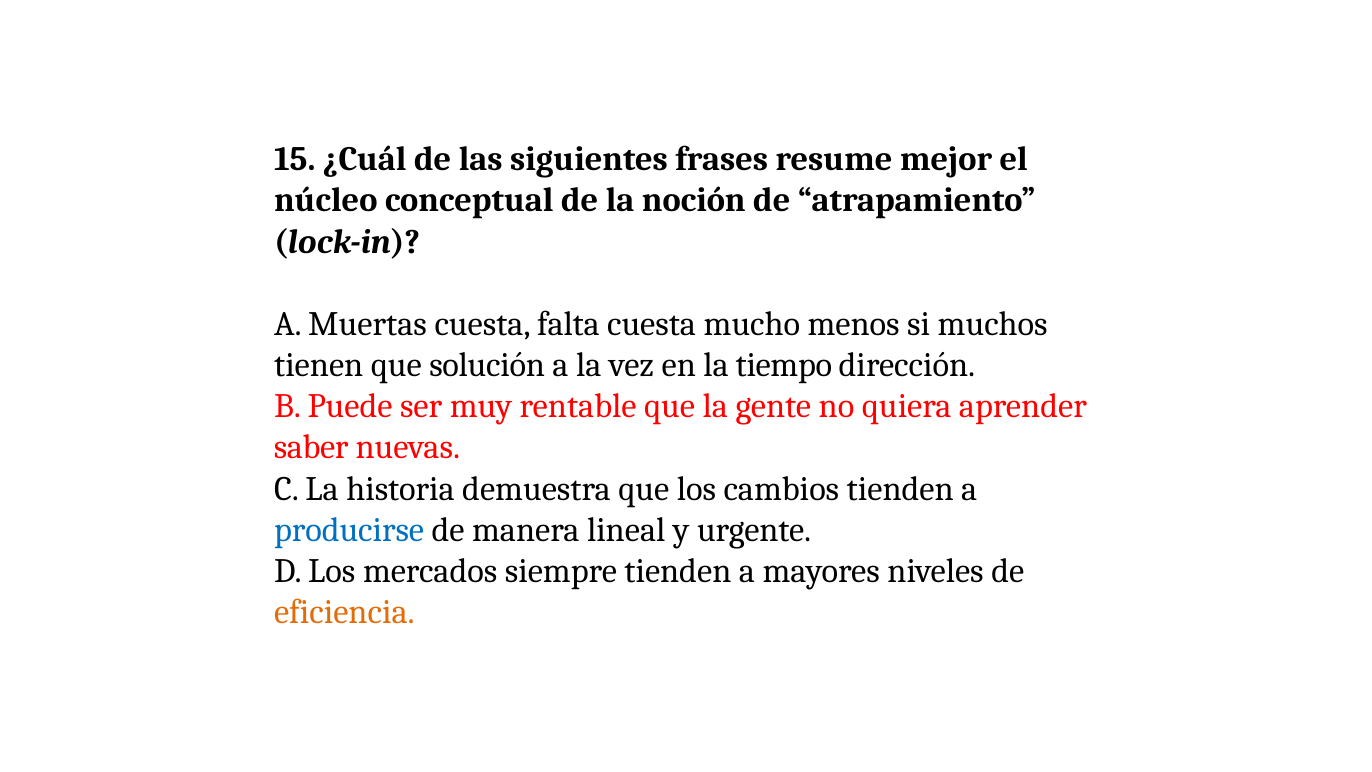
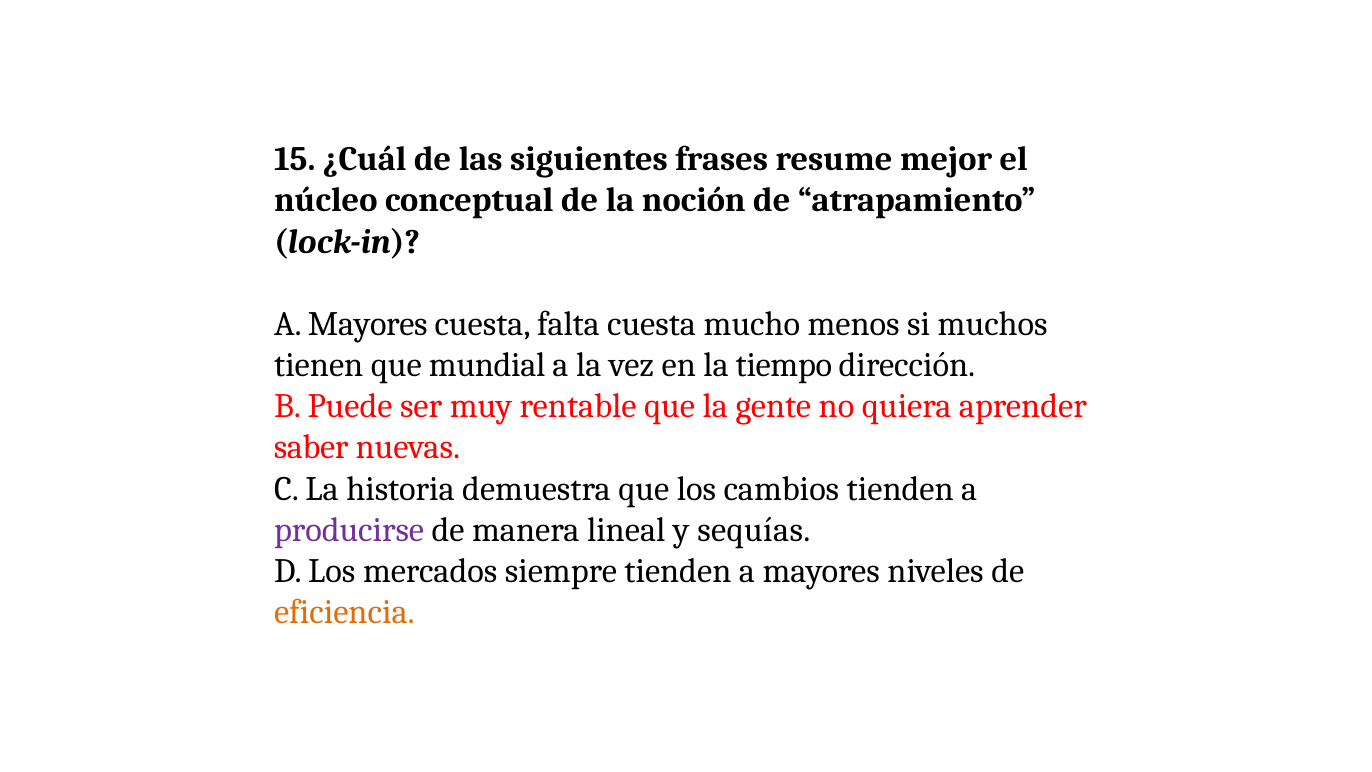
Muertas: Muertas -> Mayores (368, 324)
solución: solución -> mundial (487, 365)
producirse colour: blue -> purple (349, 530)
urgente: urgente -> sequías (754, 530)
